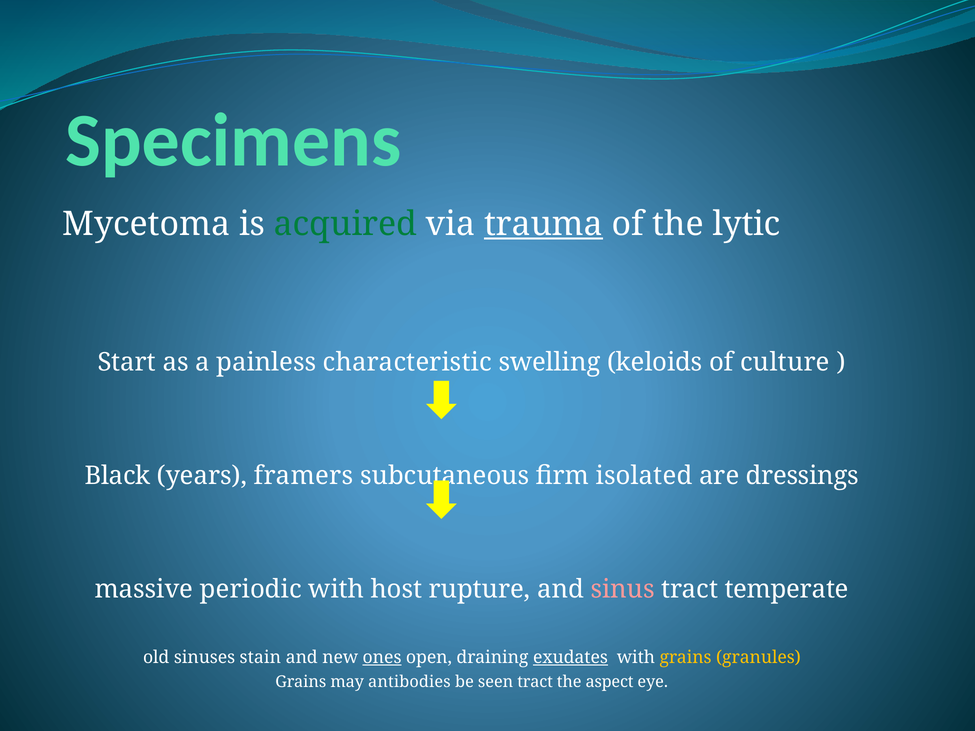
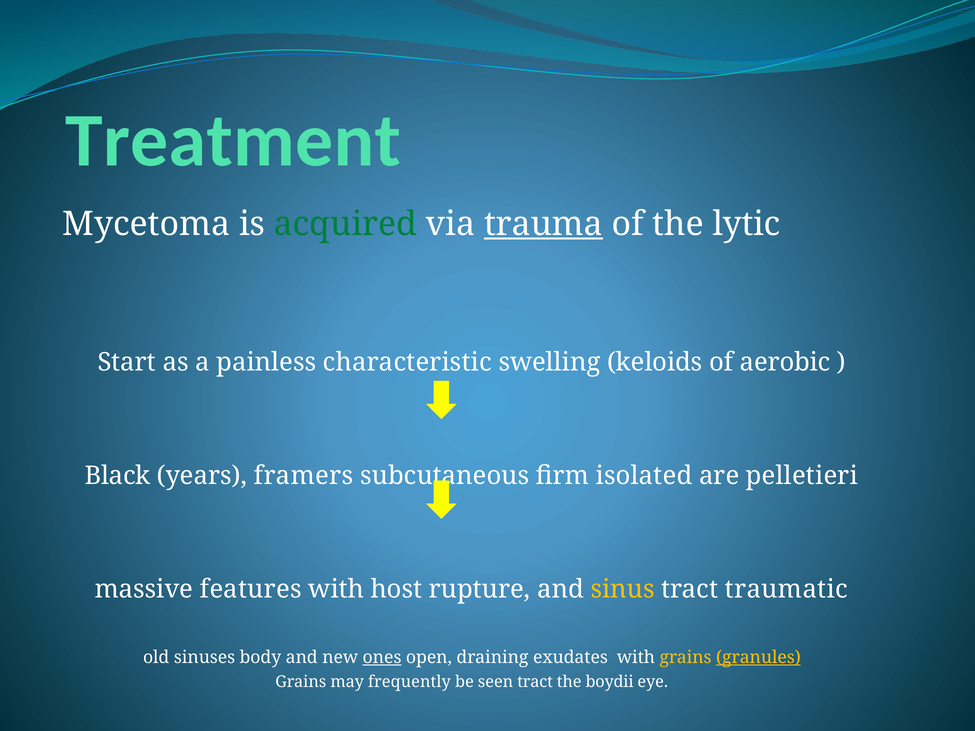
Specimens: Specimens -> Treatment (233, 141)
culture: culture -> aerobic (785, 362)
dressings: dressings -> pelletieri (802, 476)
periodic: periodic -> features (251, 590)
sinus colour: pink -> yellow (623, 590)
temperate: temperate -> traumatic (786, 590)
stain: stain -> body (260, 657)
exudates underline: present -> none (570, 657)
granules underline: none -> present (758, 657)
antibodies: antibodies -> frequently (409, 682)
aspect: aspect -> boydii (610, 682)
